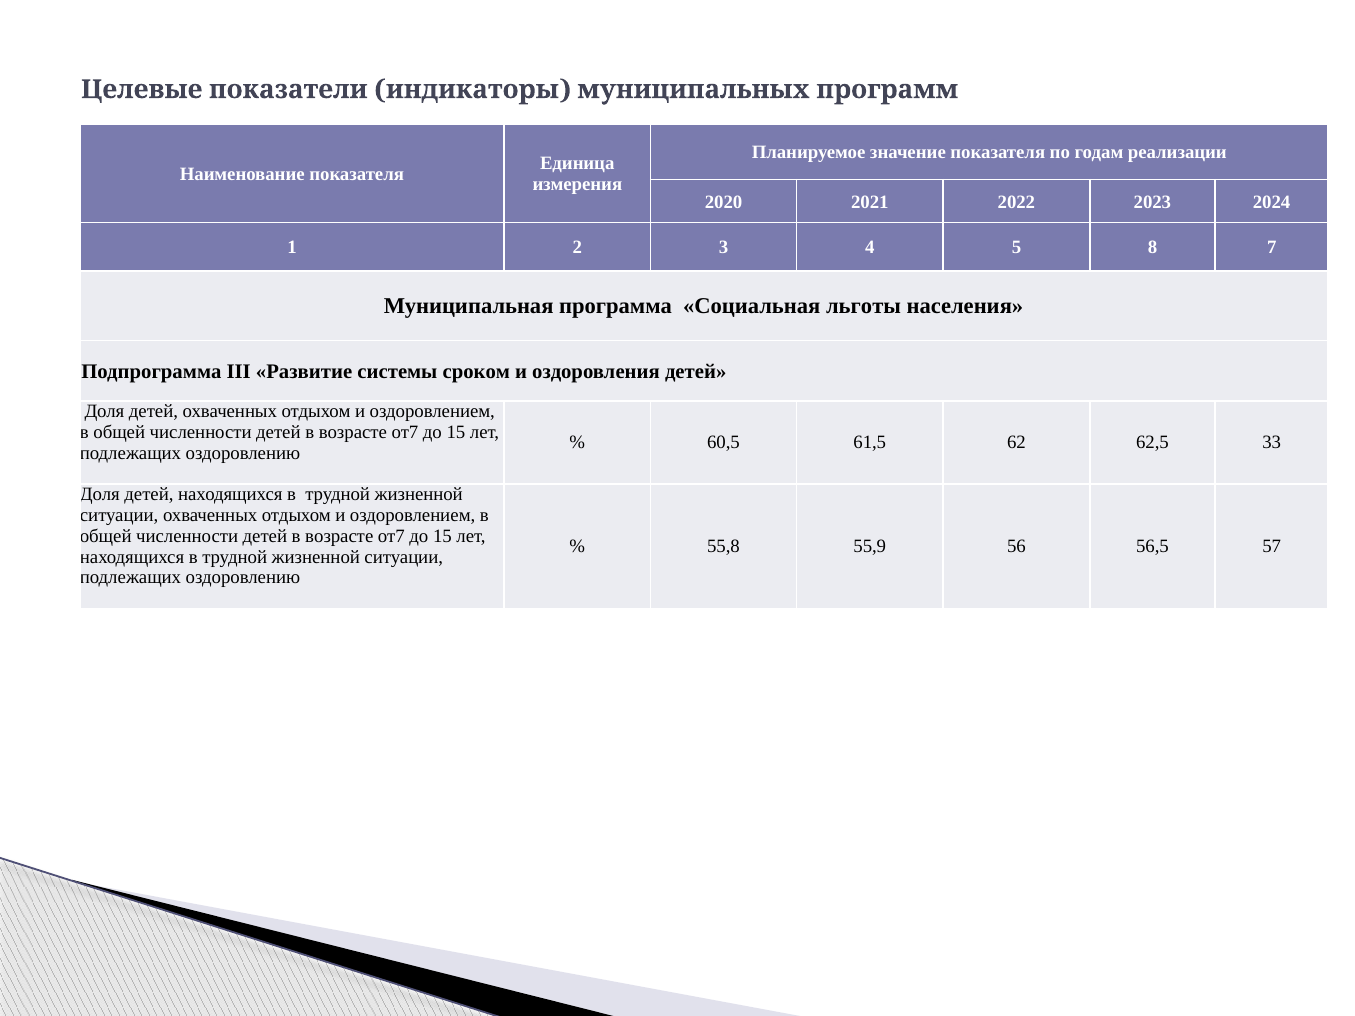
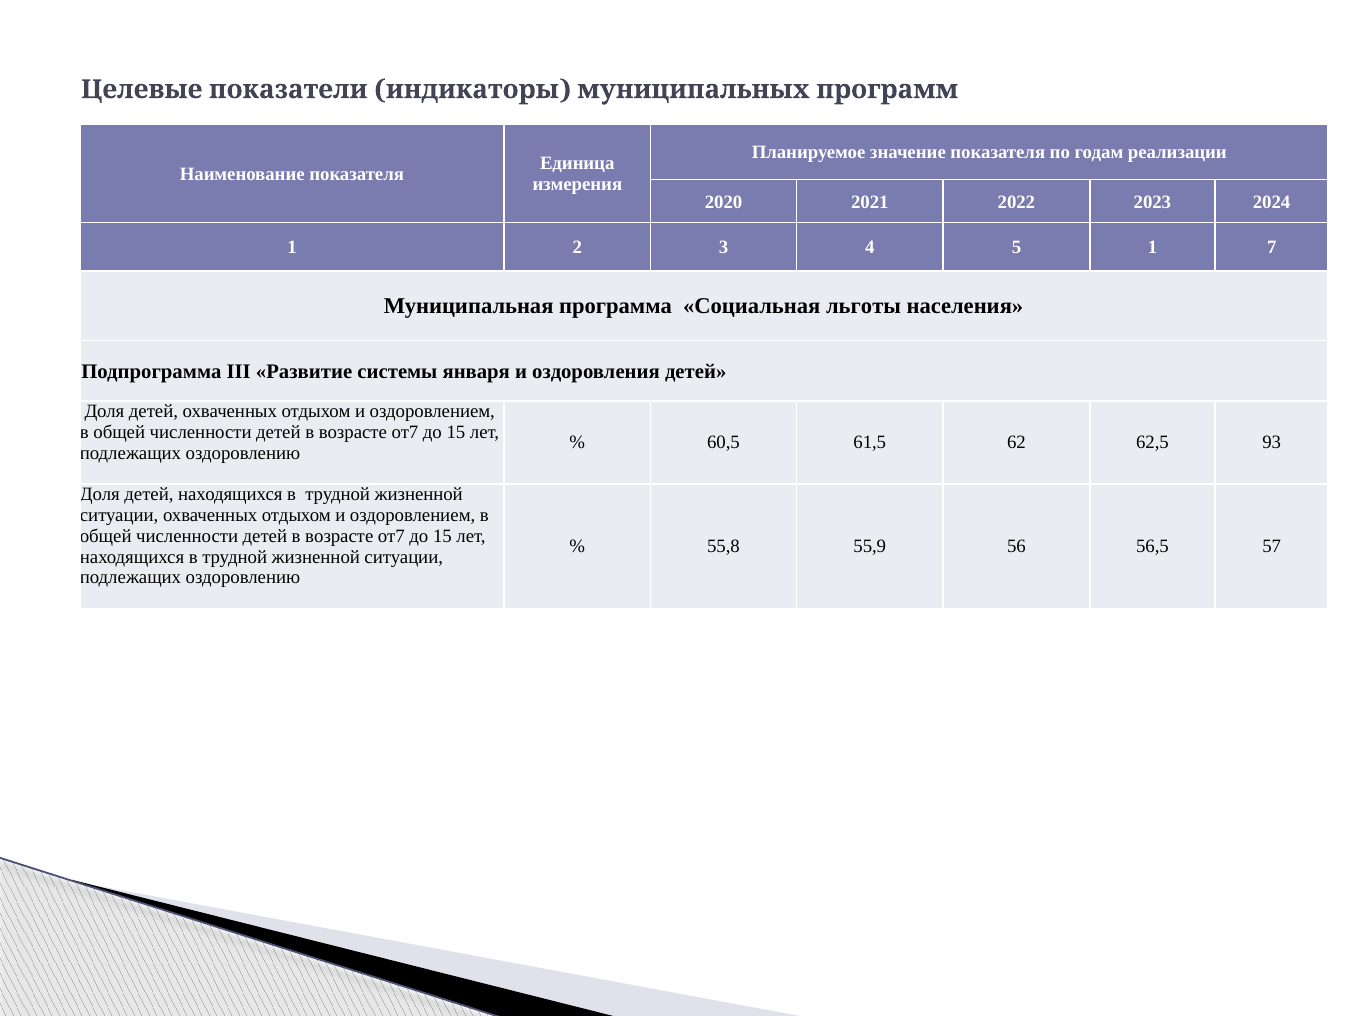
5 8: 8 -> 1 (1153, 248)
сроком: сроком -> января (476, 372)
33: 33 -> 93 (1272, 443)
